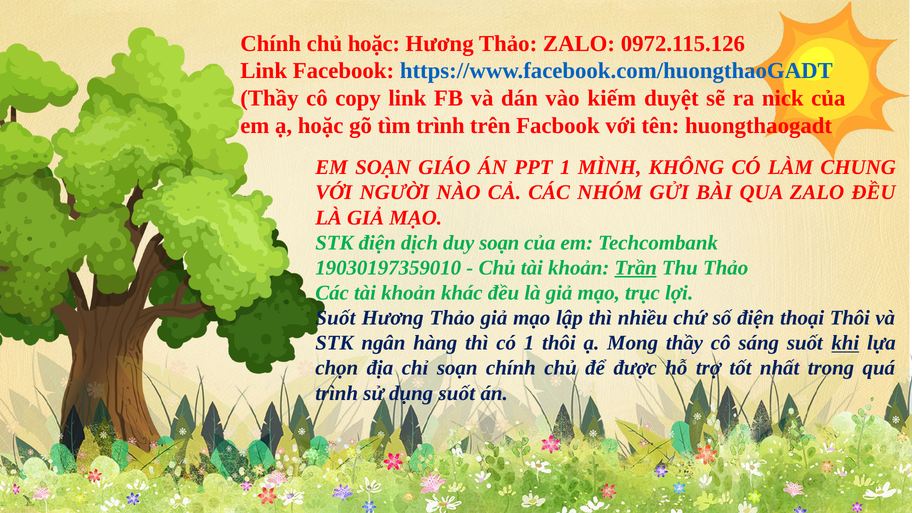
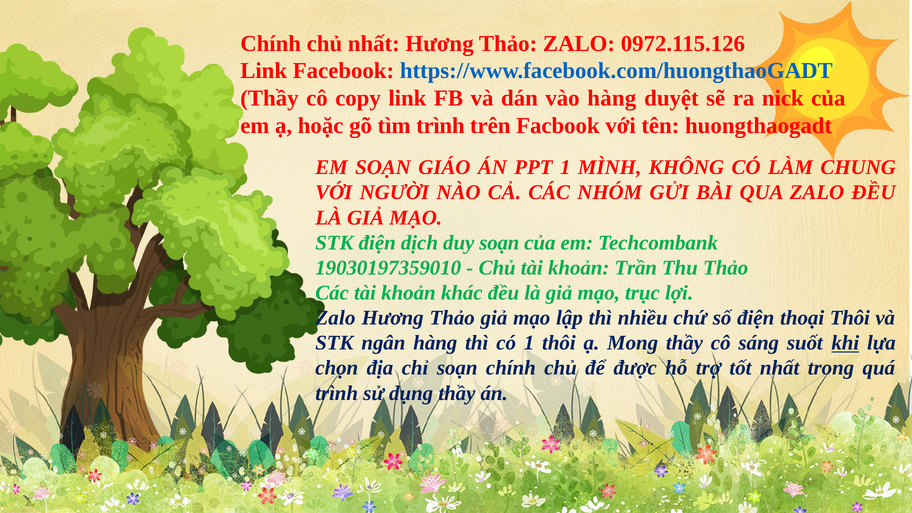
chủ hoặc: hoặc -> nhất (374, 44)
vào kiếm: kiếm -> hàng (612, 98)
Trần underline: present -> none (636, 268)
Suốt: Suốt -> Zalo (335, 318)
dụng suốt: suốt -> thầy (457, 393)
